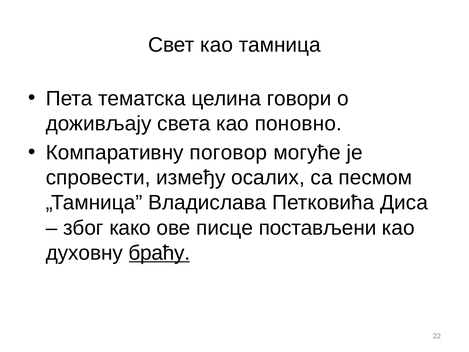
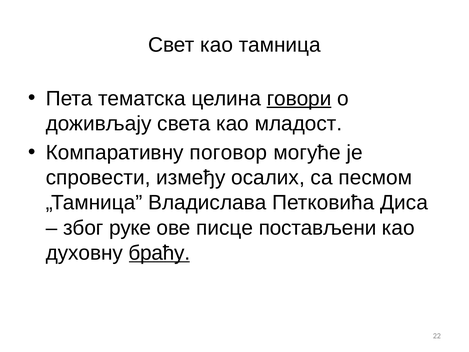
говори underline: none -> present (299, 98)
поновно: поновно -> младост (298, 123)
како: како -> руке (130, 228)
